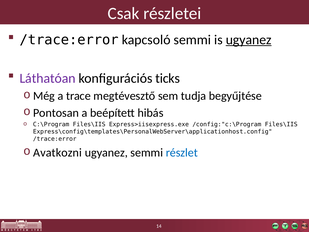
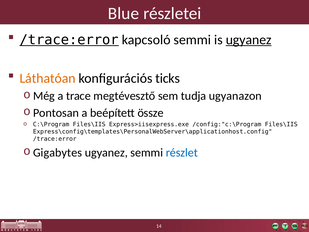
Csak: Csak -> Blue (123, 13)
/trace:error underline: none -> present (69, 40)
Láthatóan colour: purple -> orange (48, 78)
begyűjtése: begyűjtése -> ugyanazon (235, 96)
hibás: hibás -> össze (151, 113)
Avatkozni: Avatkozni -> Gigabytes (58, 152)
